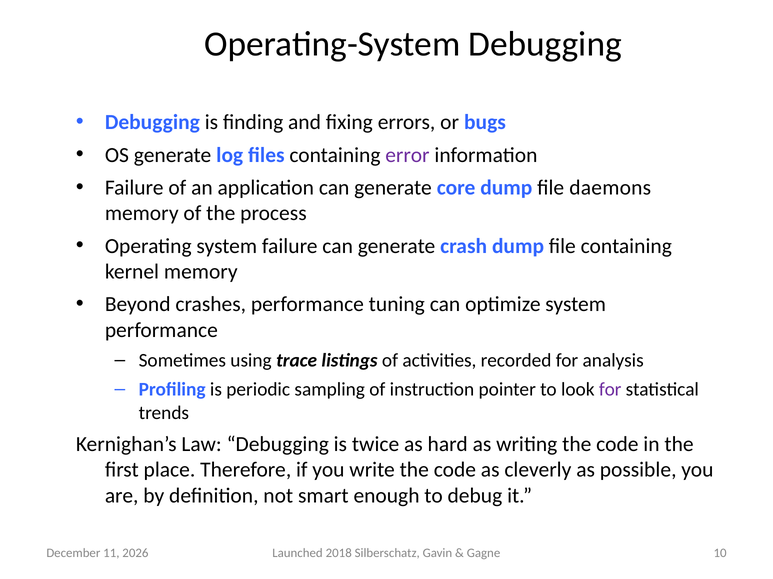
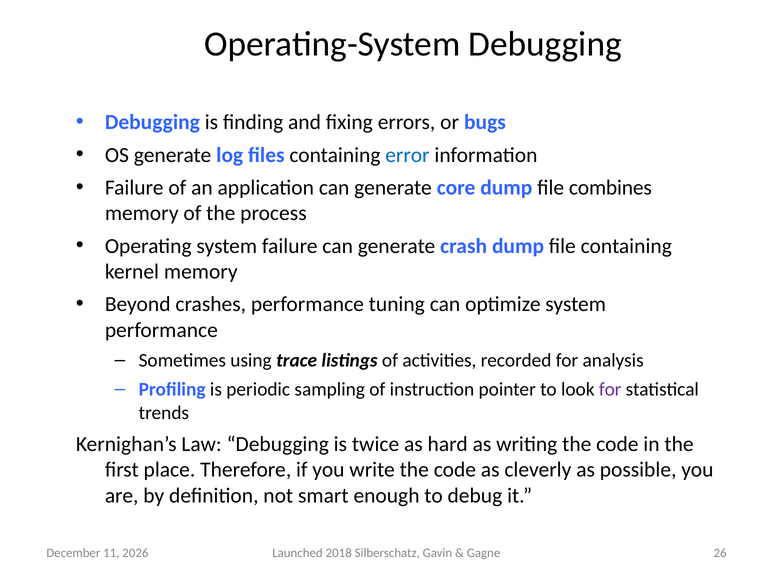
error colour: purple -> blue (407, 155)
daemons: daemons -> combines (610, 188)
10: 10 -> 26 (720, 554)
